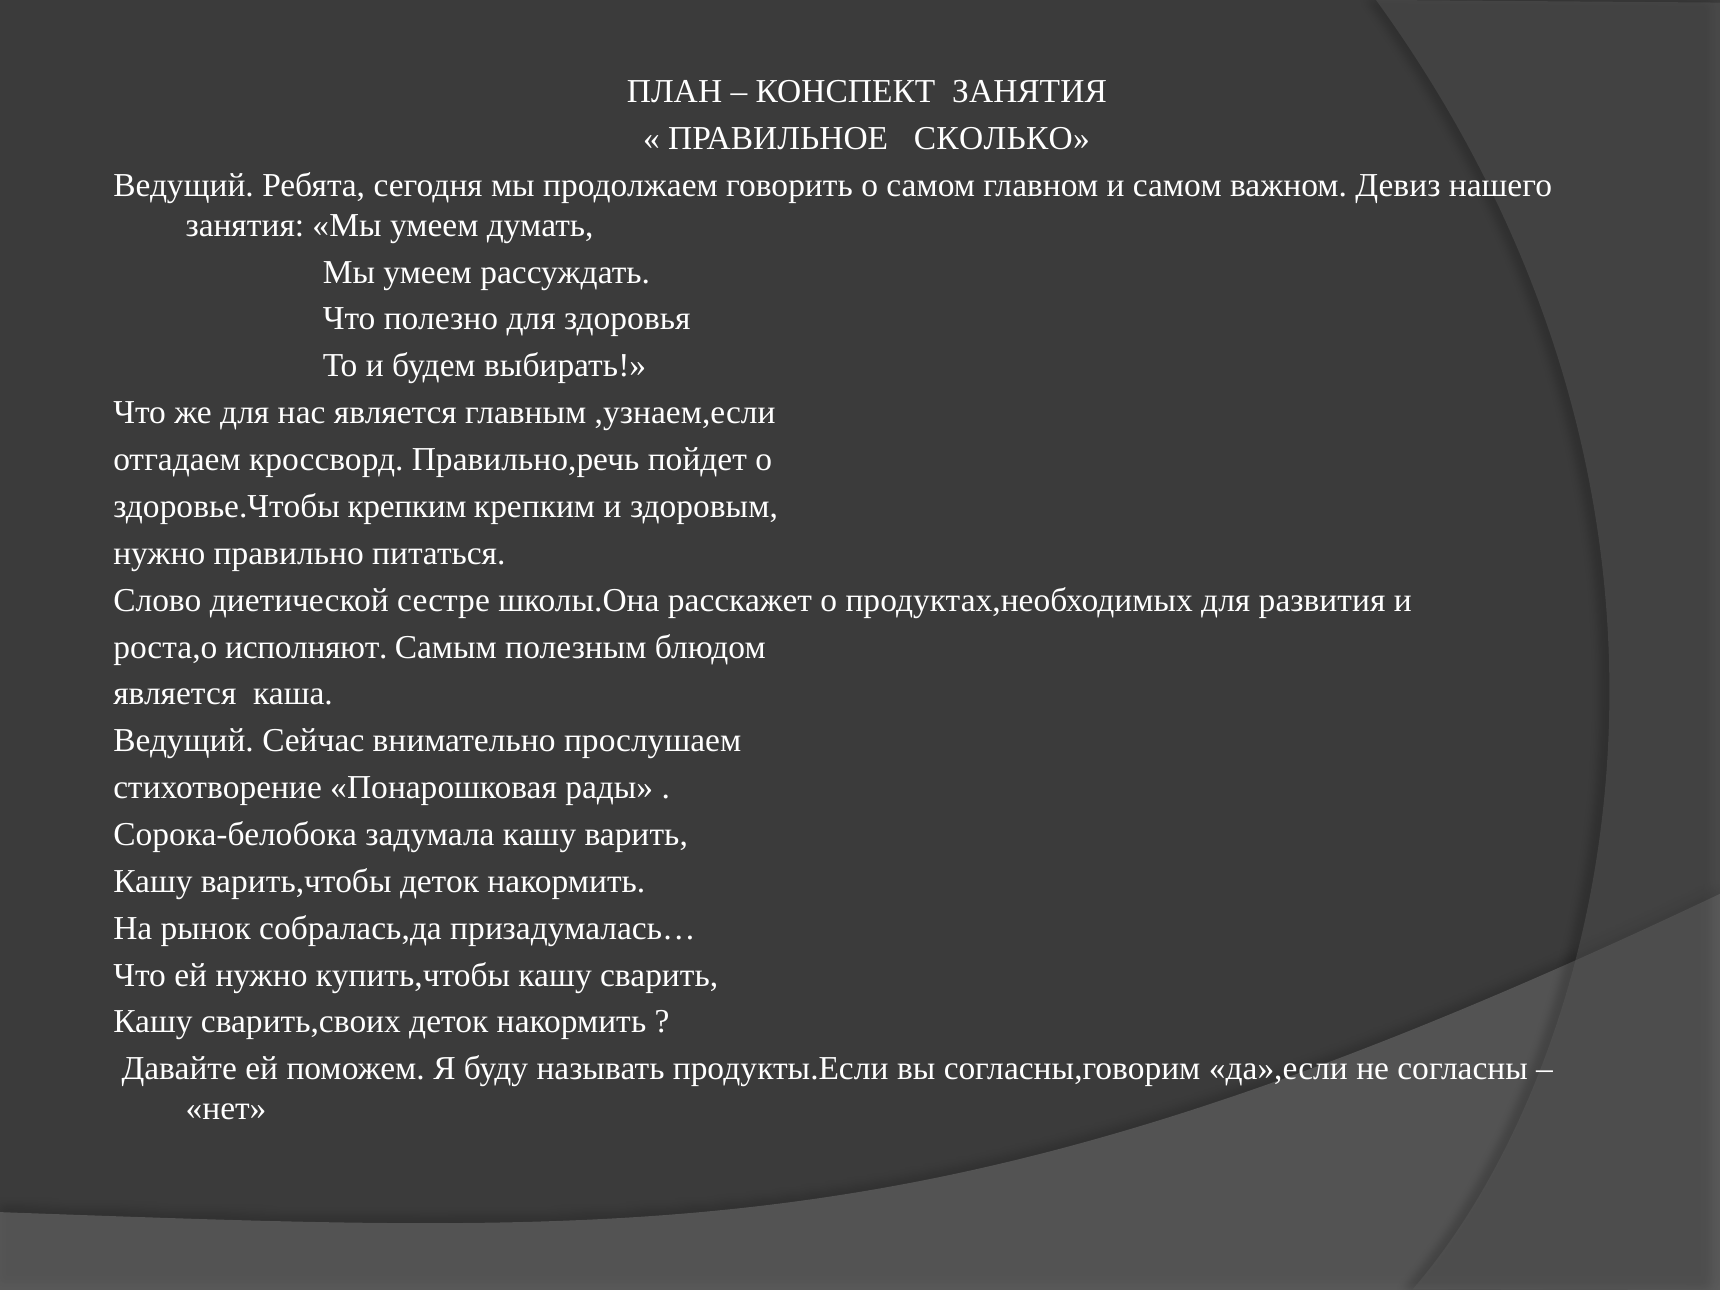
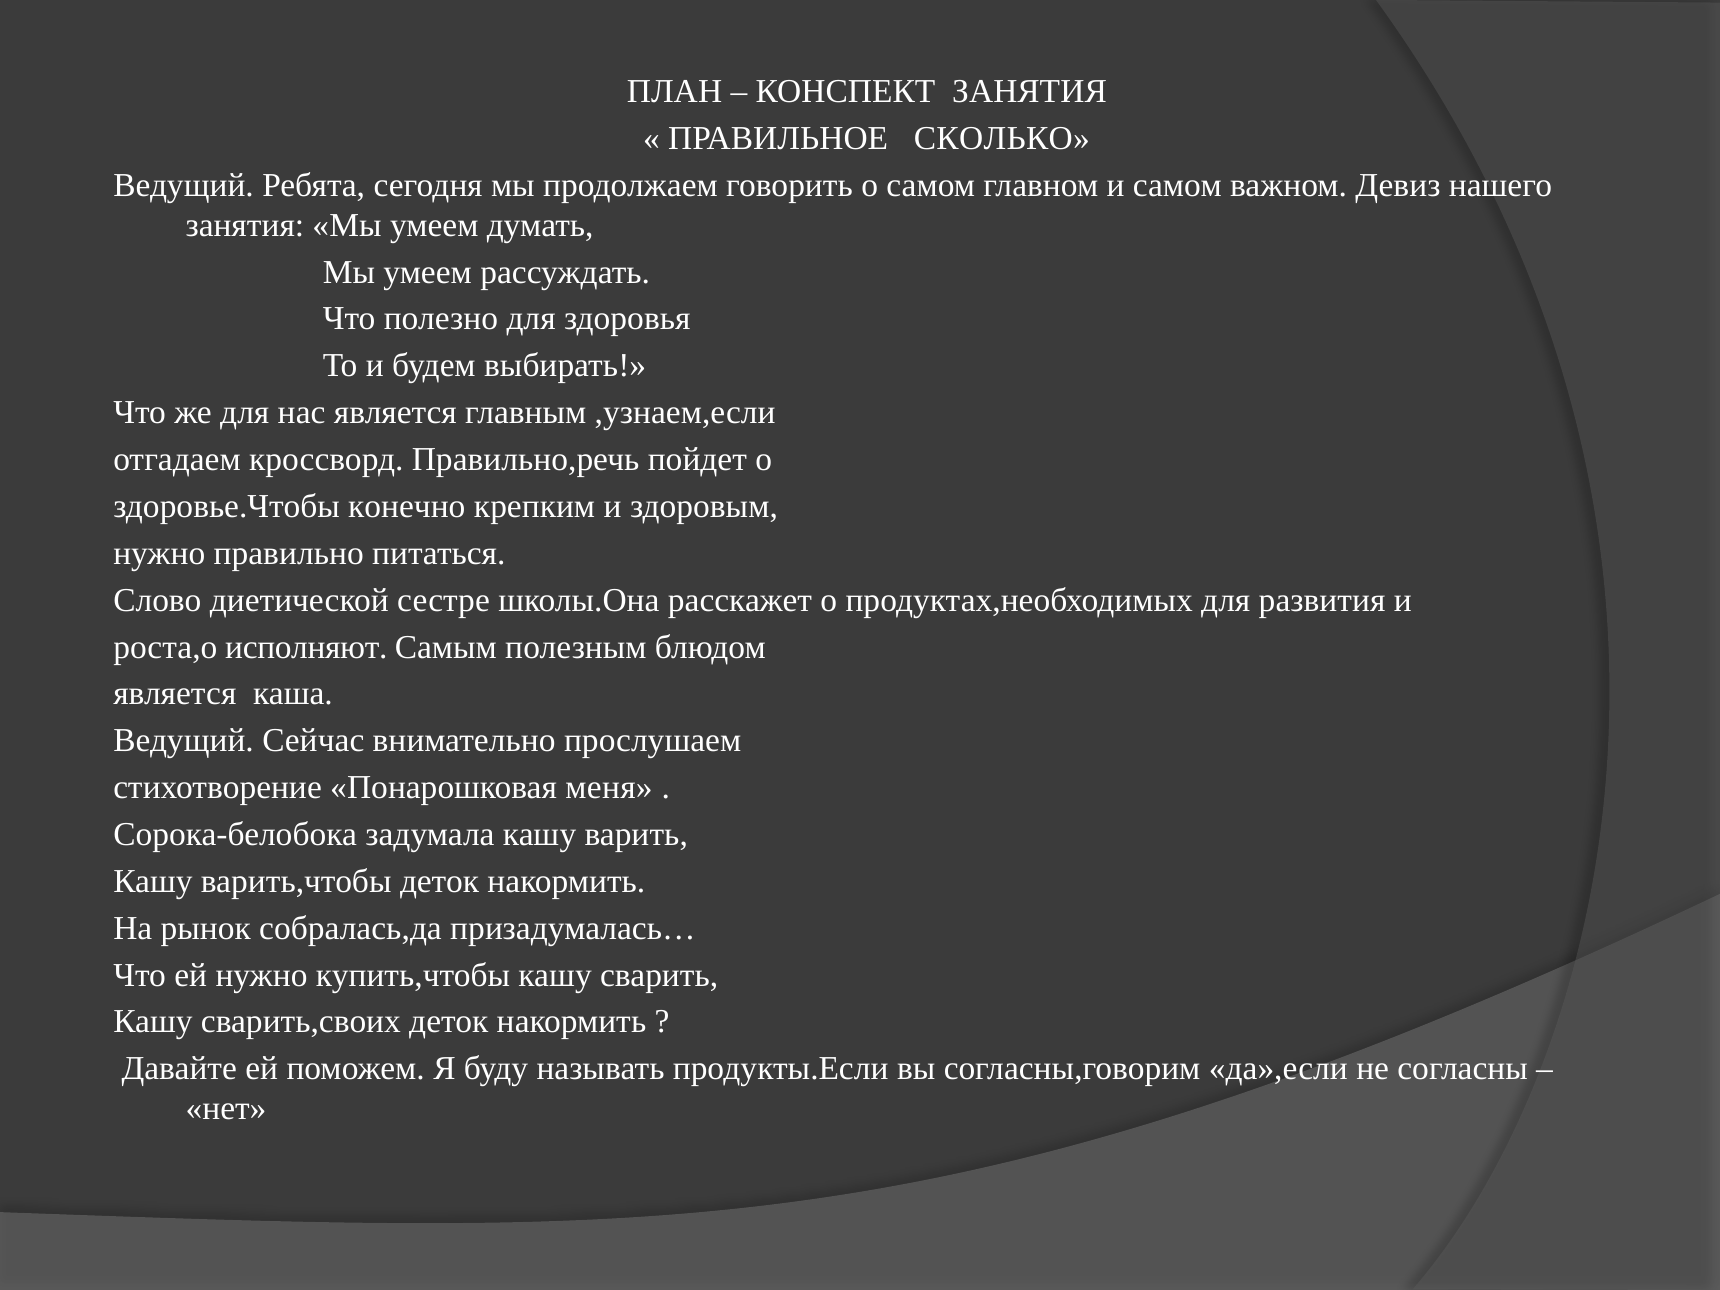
здоровье.Чтобы крепким: крепким -> конечно (407, 506)
рады: рады -> меня (609, 788)
